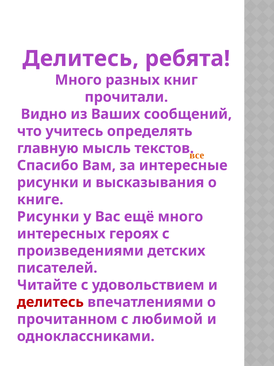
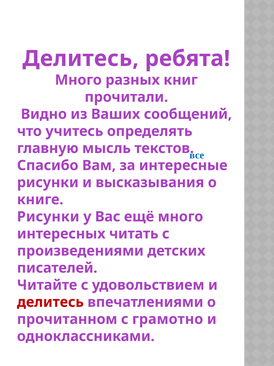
все colour: orange -> blue (197, 155)
героях: героях -> читать (134, 233)
любимой: любимой -> грамотно (168, 319)
